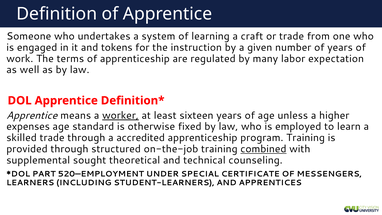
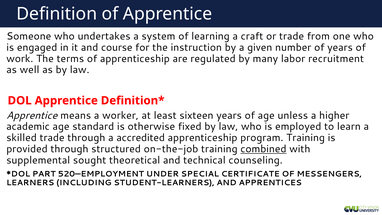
tokens: tokens -> course (117, 47)
expectation: expectation -> recruitment (336, 59)
worker underline: present -> none (120, 115)
expenses: expenses -> academic (28, 127)
